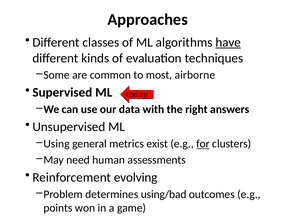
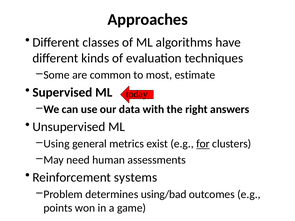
have underline: present -> none (228, 42)
airborne: airborne -> estimate (195, 75)
evolving: evolving -> systems (136, 178)
